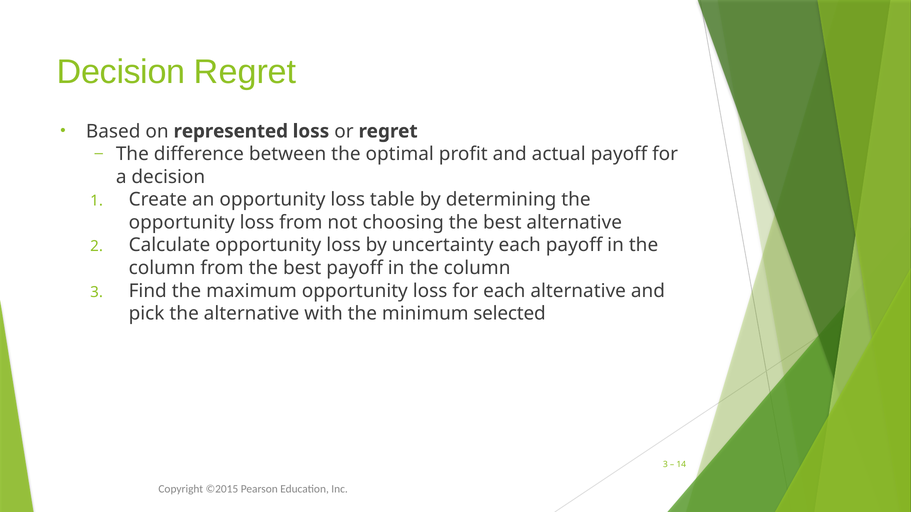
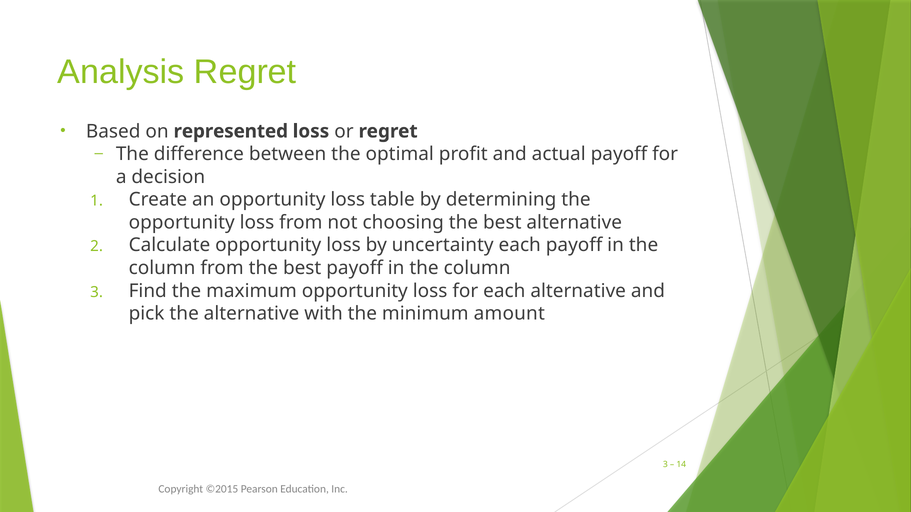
Decision: Decision -> Analysis (121, 72)
selected: selected -> amount (509, 314)
